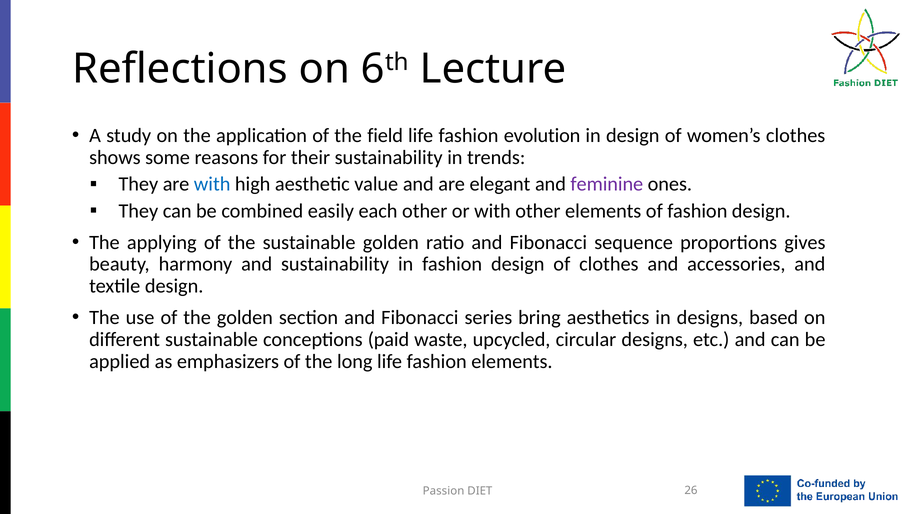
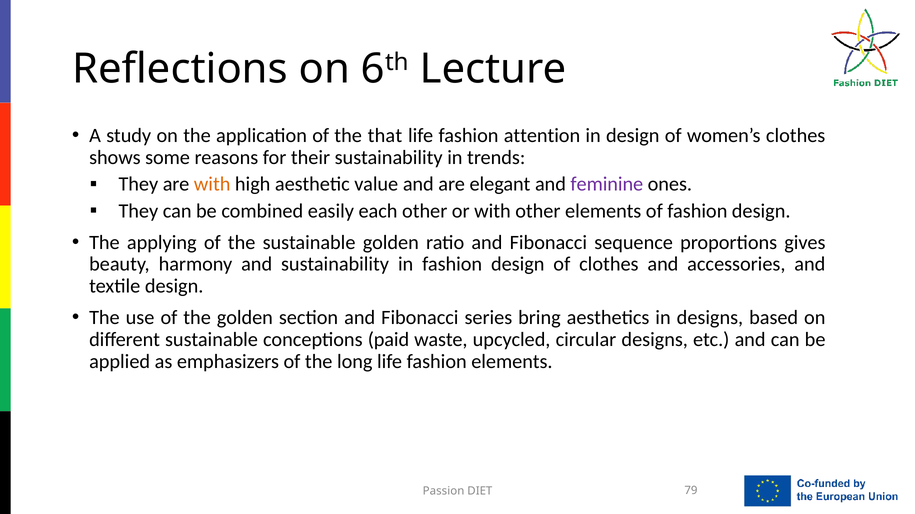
field: field -> that (385, 136)
evolution: evolution -> attention (542, 136)
with colour: blue -> orange (212, 184)
26: 26 -> 79 (691, 491)
